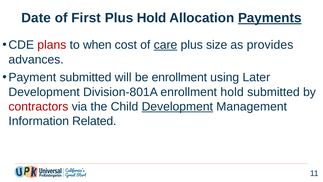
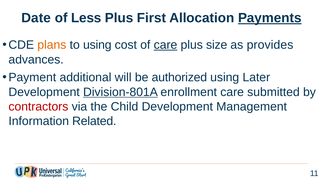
First: First -> Less (86, 18)
Plus Hold: Hold -> First (152, 18)
plans colour: red -> orange (52, 45)
to when: when -> using (97, 45)
Payment submitted: submitted -> additional (85, 77)
be enrollment: enrollment -> authorized (179, 77)
Division-801A underline: none -> present (120, 92)
enrollment hold: hold -> care (232, 92)
Development underline: present -> none (177, 106)
